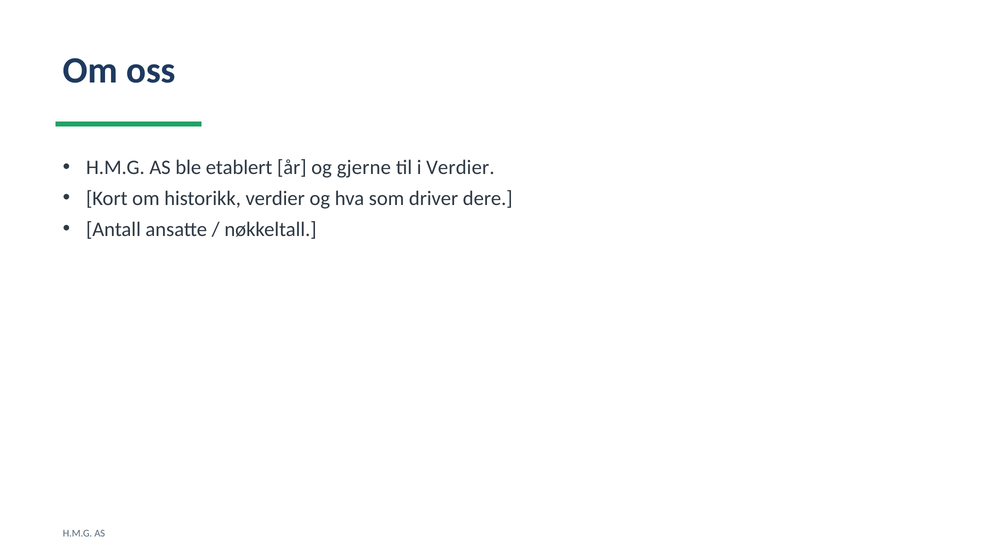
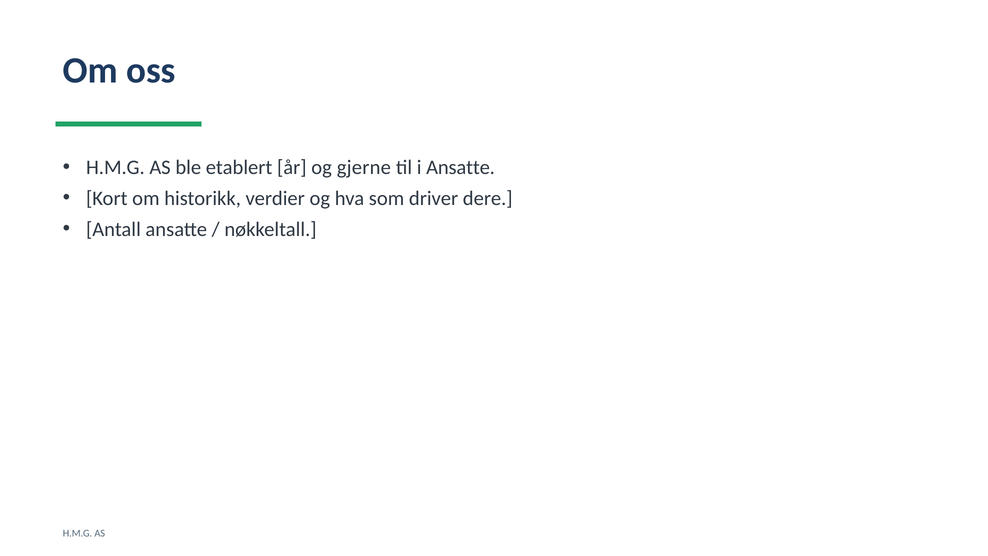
i Verdier: Verdier -> Ansatte (461, 167)
